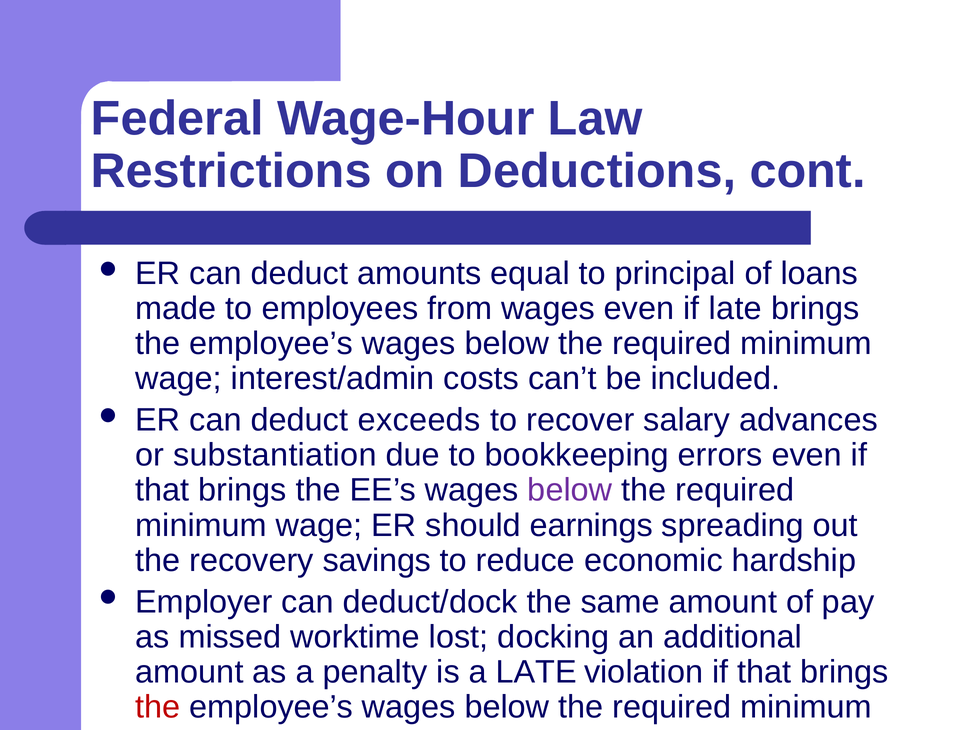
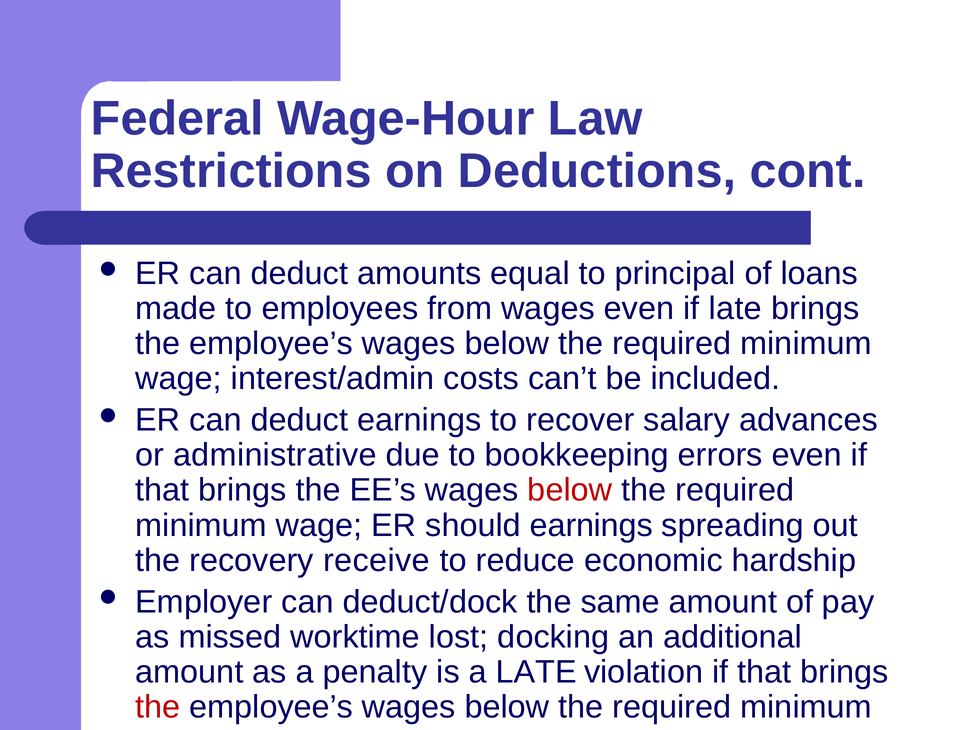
deduct exceeds: exceeds -> earnings (419, 420)
substantiation: substantiation -> administrative (275, 455)
below colour: purple -> red (570, 490)
savings: savings -> receive (377, 560)
